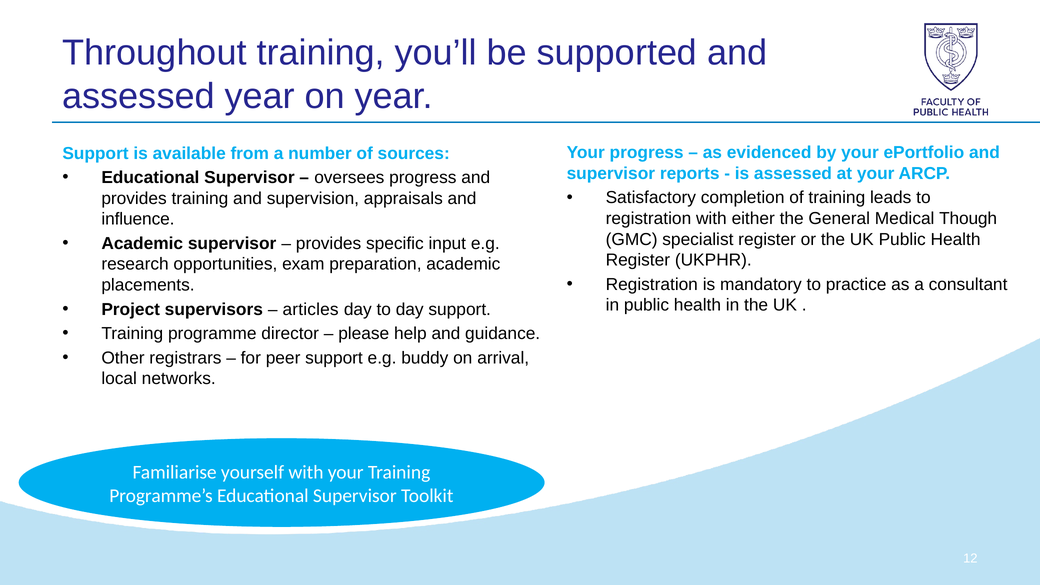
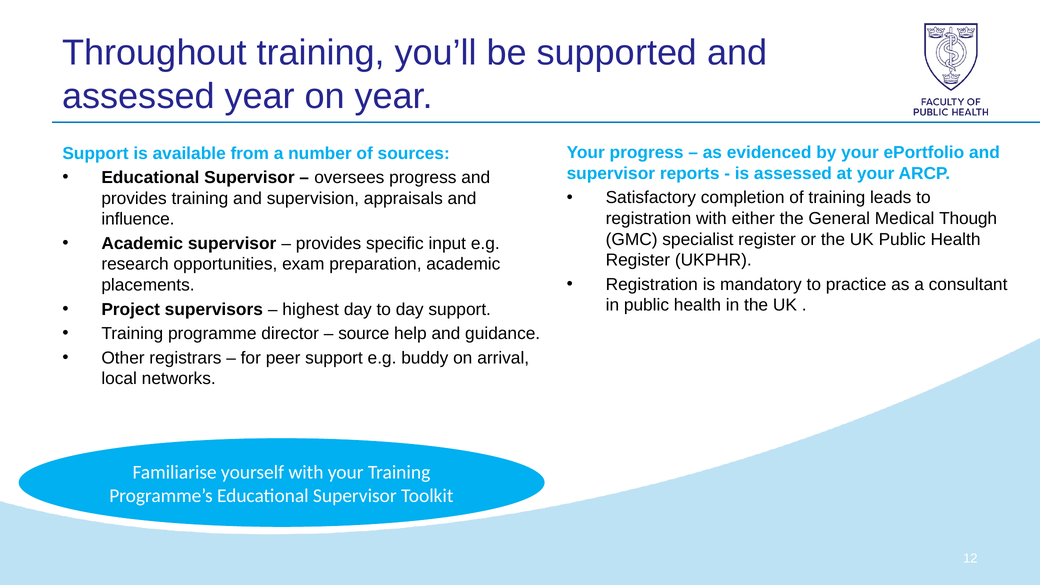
articles: articles -> highest (311, 309)
please: please -> source (364, 334)
